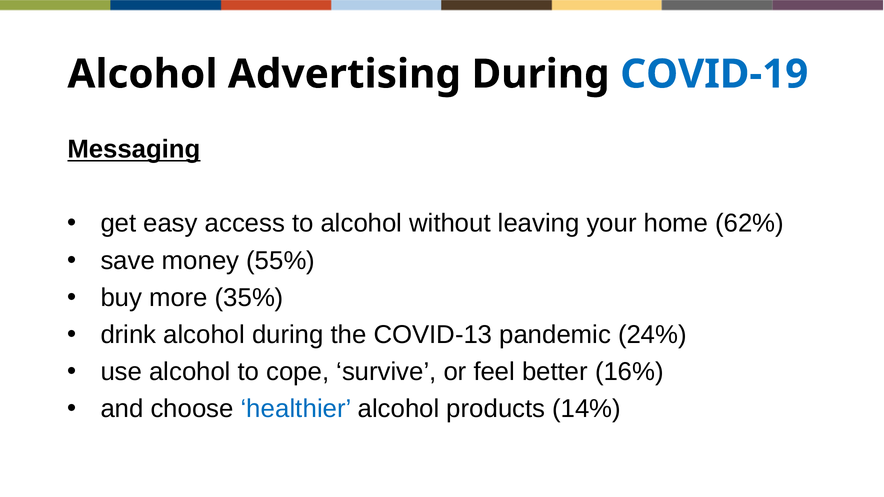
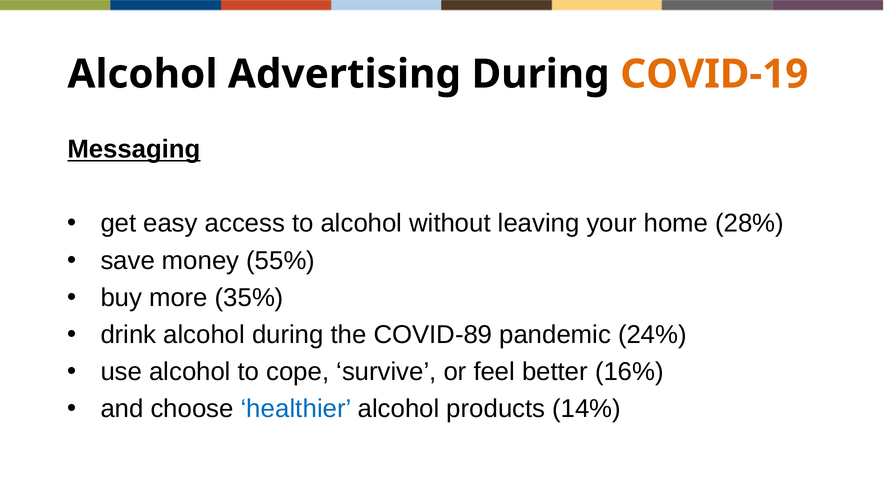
COVID-19 colour: blue -> orange (714, 74)
62%: 62% -> 28% (750, 224)
COVID-13: COVID-13 -> COVID-89 (433, 335)
